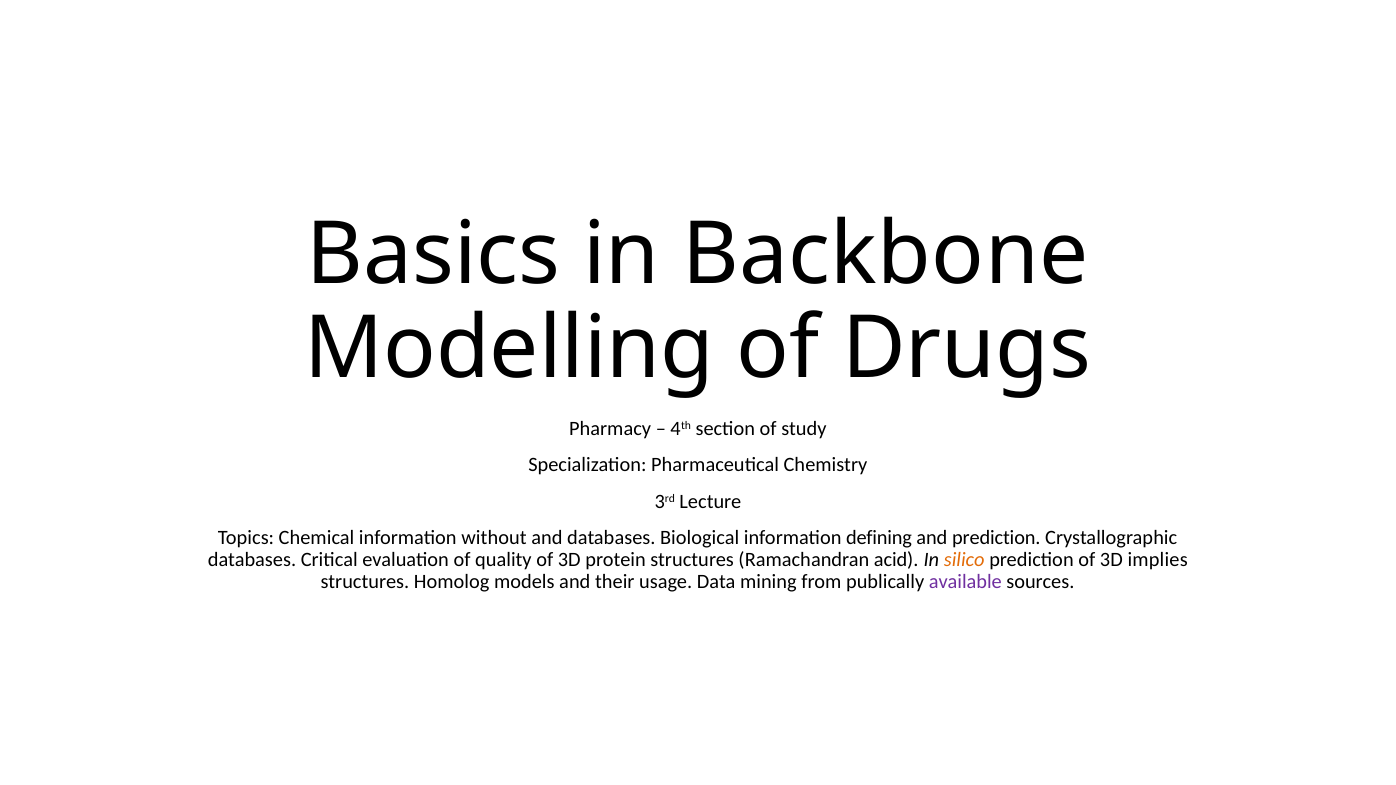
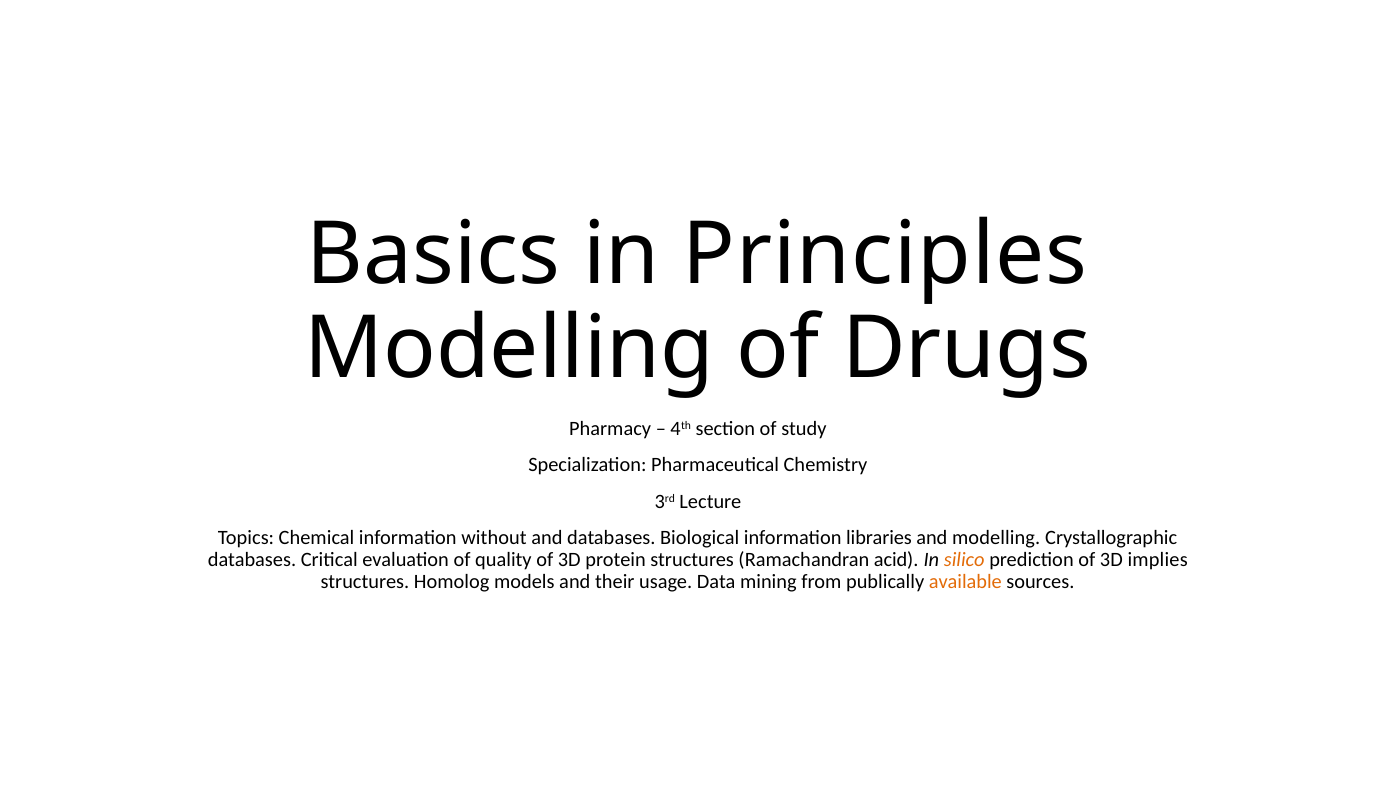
Backbone: Backbone -> Principles (885, 255)
defining: defining -> libraries (879, 538)
and prediction: prediction -> modelling (996, 538)
available colour: purple -> orange (965, 582)
